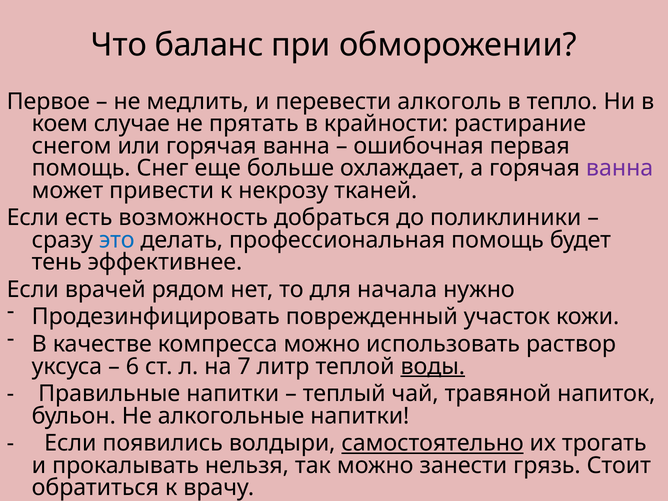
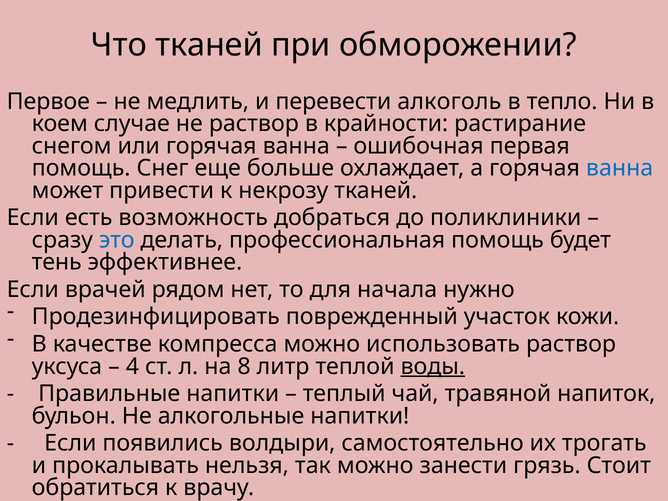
Что баланс: баланс -> тканей (209, 45)
не прятать: прятать -> раствор (254, 124)
ванна colour: purple -> blue (620, 168)
6: 6 -> 4 (132, 366)
7: 7 -> 8 (244, 366)
самостоятельно underline: present -> none (433, 443)
